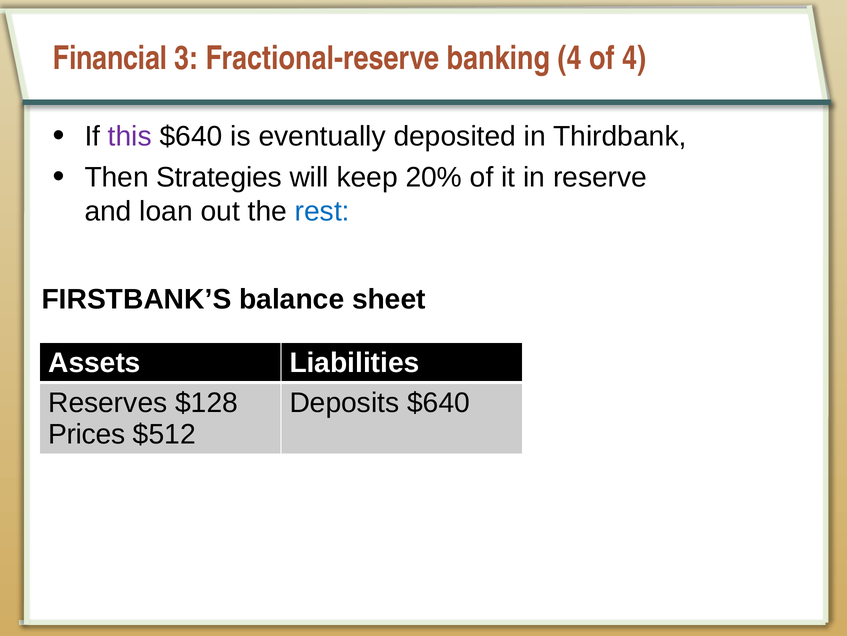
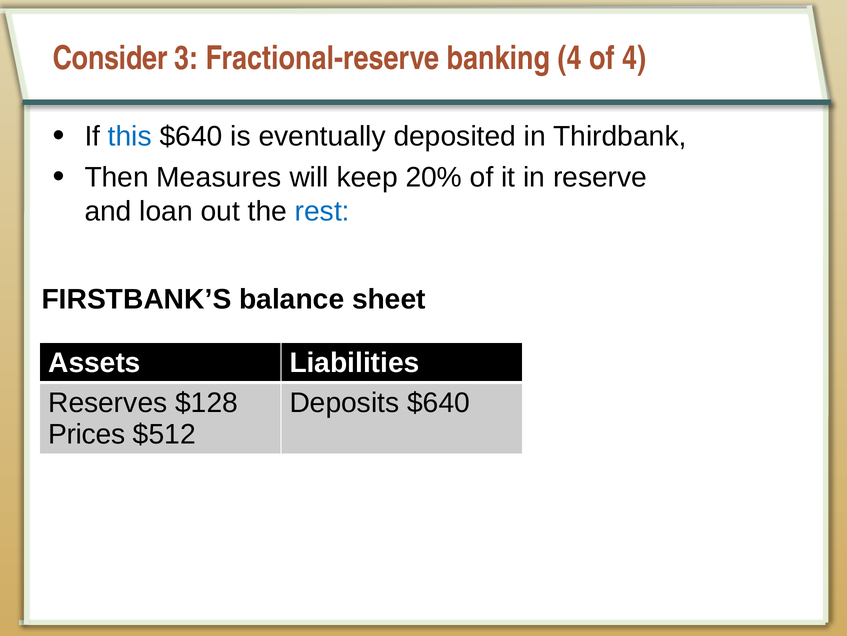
Financial: Financial -> Consider (110, 58)
this colour: purple -> blue (130, 136)
Strategies: Strategies -> Measures (219, 177)
